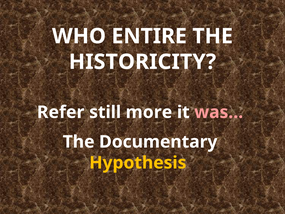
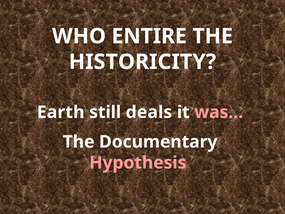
Refer: Refer -> Earth (61, 112)
more: more -> deals (149, 112)
Hypothesis colour: yellow -> pink (138, 163)
